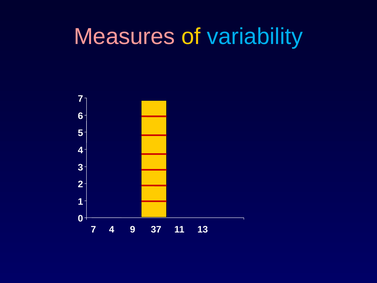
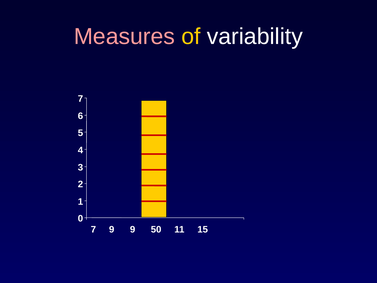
variability colour: light blue -> white (255, 36)
7 4: 4 -> 9 (112, 229)
37: 37 -> 50 (156, 229)
13: 13 -> 15 (203, 229)
